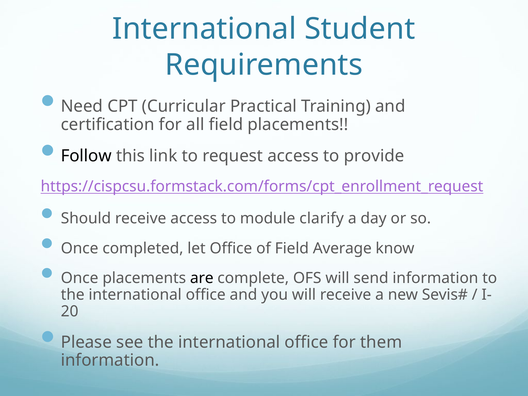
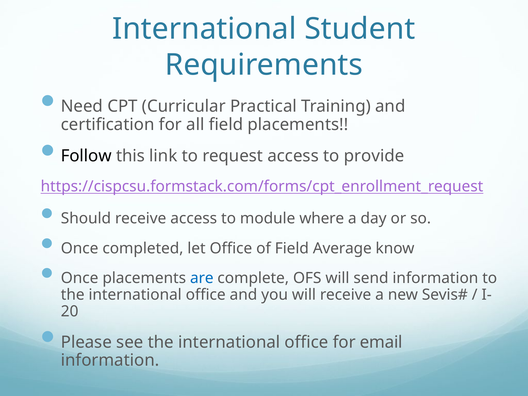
clarify: clarify -> where (322, 218)
are colour: black -> blue (202, 278)
them: them -> email (381, 342)
